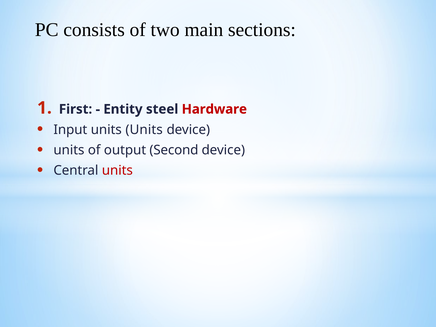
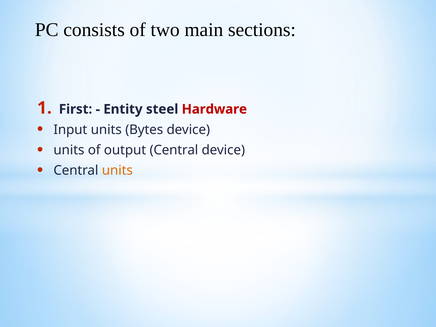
units Units: Units -> Bytes (144, 130)
output Second: Second -> Central (174, 150)
units colour: red -> orange (117, 171)
